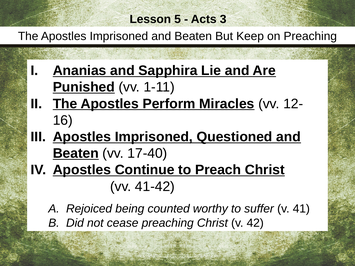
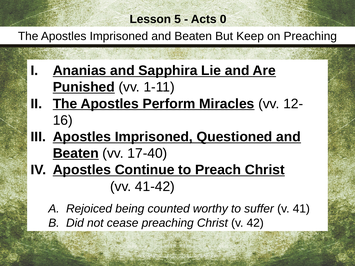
3: 3 -> 0 (223, 19)
